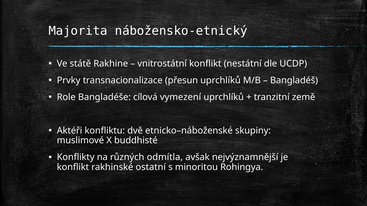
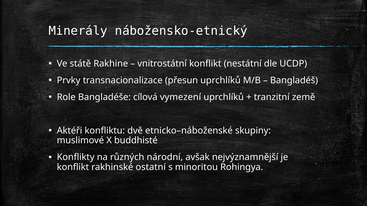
Majorita: Majorita -> Minerály (78, 31)
odmítla: odmítla -> národní (165, 158)
